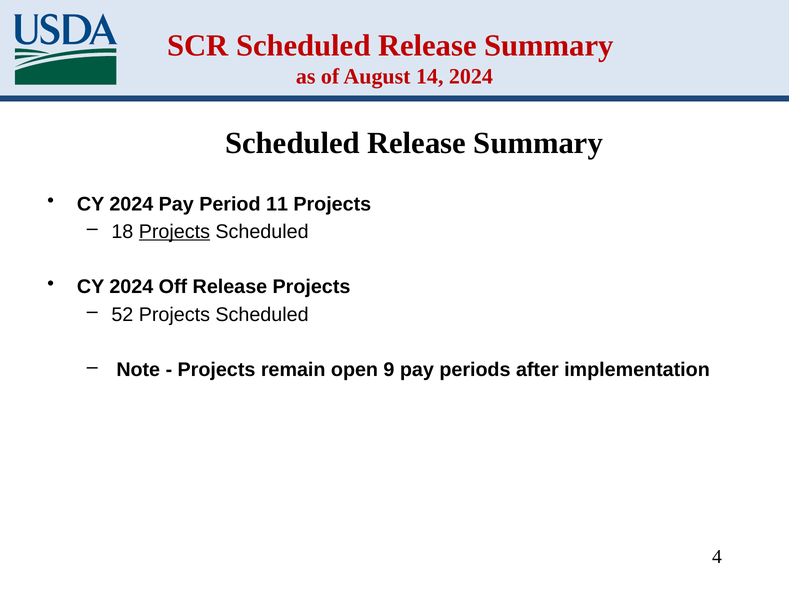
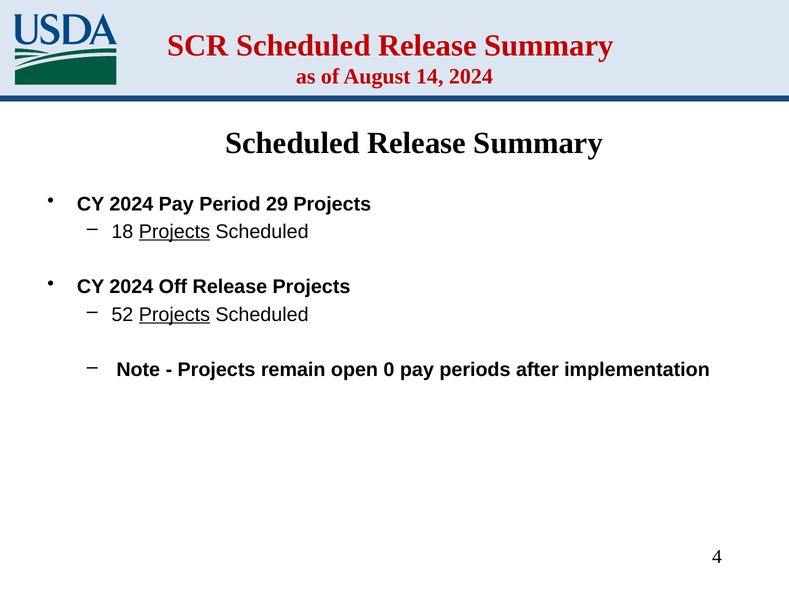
11: 11 -> 29 (277, 204)
Projects underline: none -> present (174, 314)
9: 9 -> 0 (389, 370)
